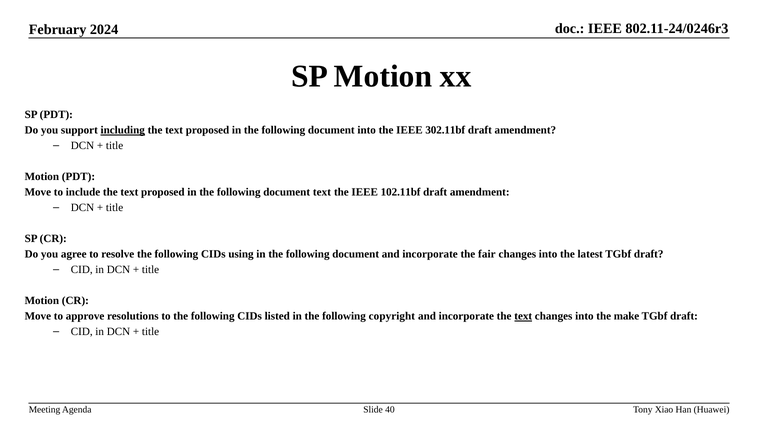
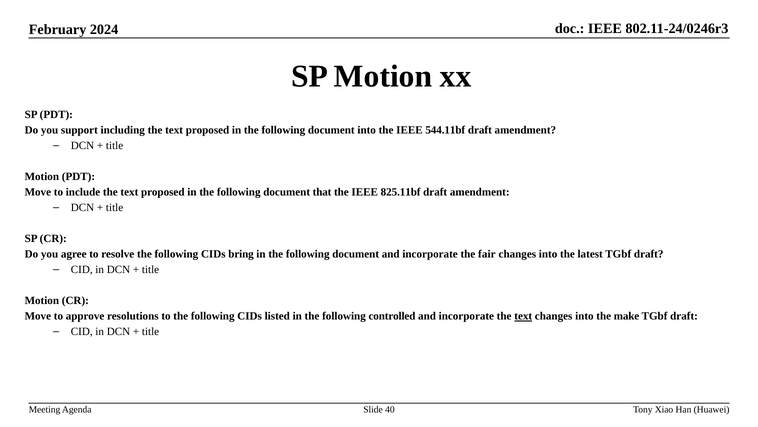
including underline: present -> none (123, 130)
302.11bf: 302.11bf -> 544.11bf (445, 130)
document text: text -> that (322, 192)
102.11bf: 102.11bf -> 825.11bf (401, 192)
using: using -> bring (241, 254)
copyright: copyright -> controlled (392, 316)
